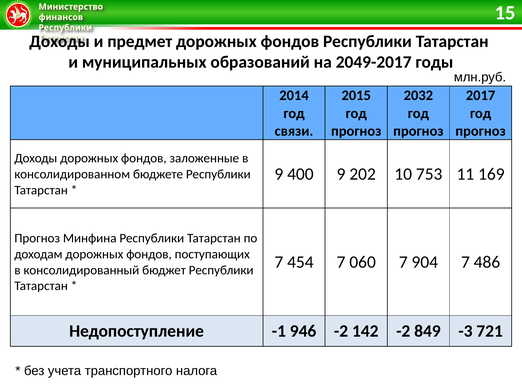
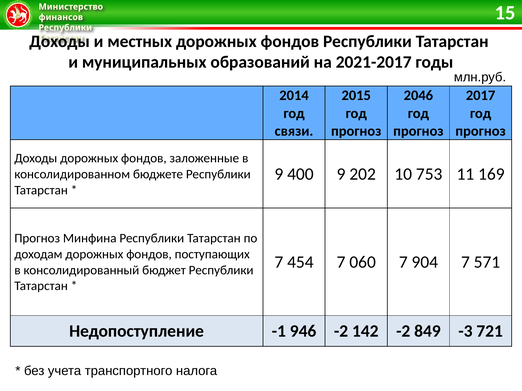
предмет: предмет -> местных (140, 41)
2049-2017: 2049-2017 -> 2021-2017 (374, 62)
2032: 2032 -> 2046 (418, 96)
486: 486 -> 571 (487, 262)
